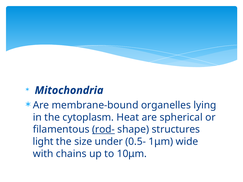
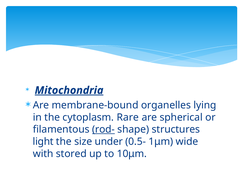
Mitochondria underline: none -> present (69, 90)
Heat: Heat -> Rare (128, 117)
chains: chains -> stored (71, 154)
